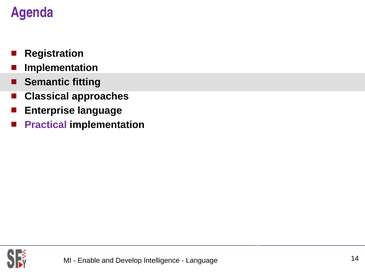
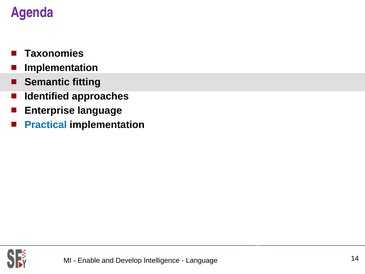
Registration: Registration -> Taxonomies (54, 54)
Classical: Classical -> Identified (47, 96)
Practical colour: purple -> blue (46, 125)
